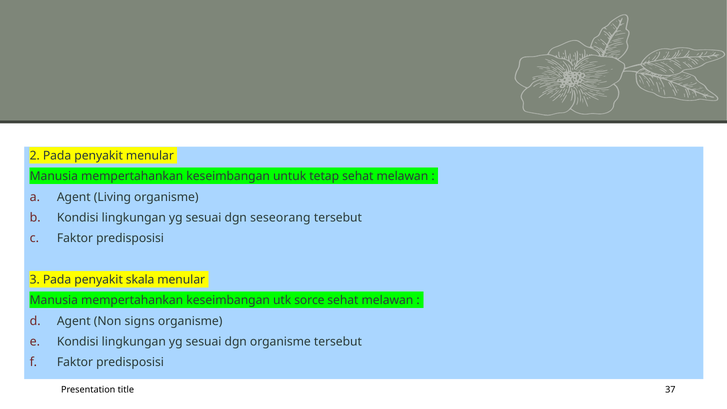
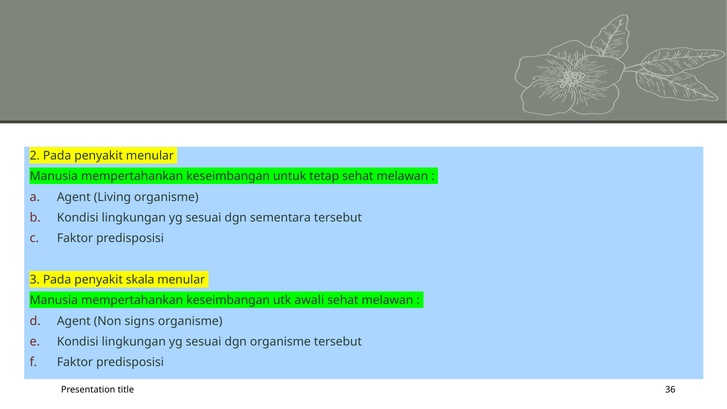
seseorang: seseorang -> sementara (280, 218)
sorce: sorce -> awali (309, 300)
37: 37 -> 36 (670, 390)
